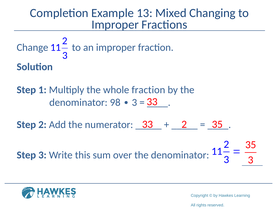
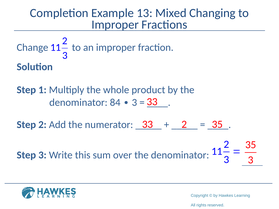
whole fraction: fraction -> product (148, 90)
98: 98 -> 84 (115, 103)
